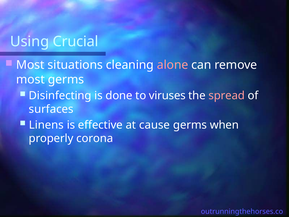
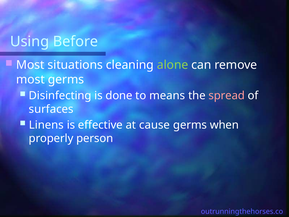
Crucial: Crucial -> Before (76, 41)
alone colour: pink -> light green (173, 65)
viruses: viruses -> means (167, 96)
corona: corona -> person (95, 138)
